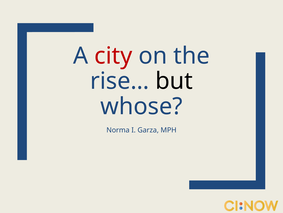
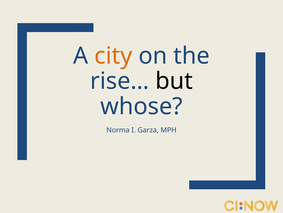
city colour: red -> orange (113, 56)
